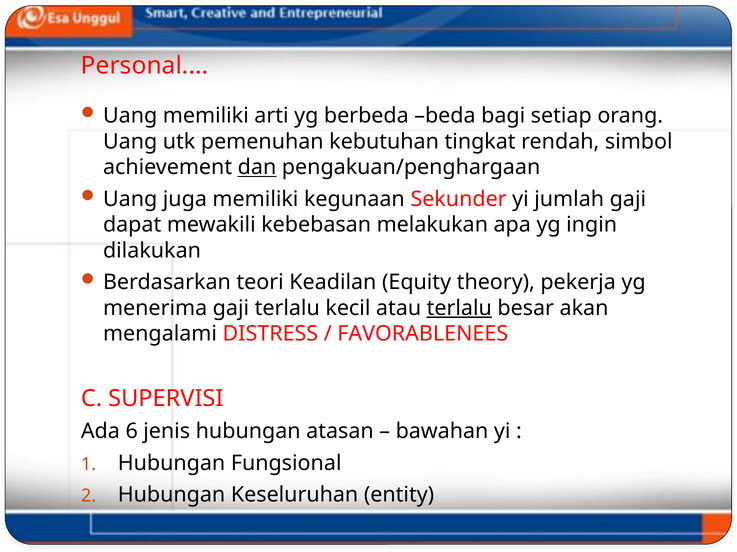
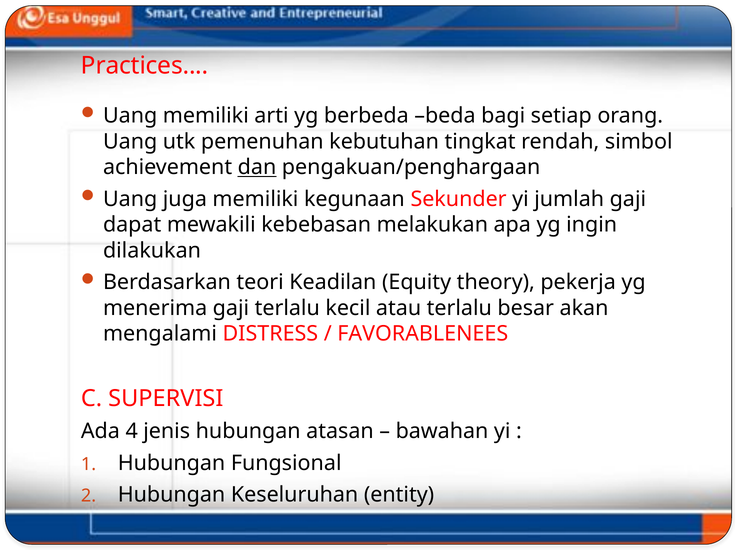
Personal: Personal -> Practices (145, 66)
terlalu underline: present -> none (459, 308)
6: 6 -> 4 (132, 432)
